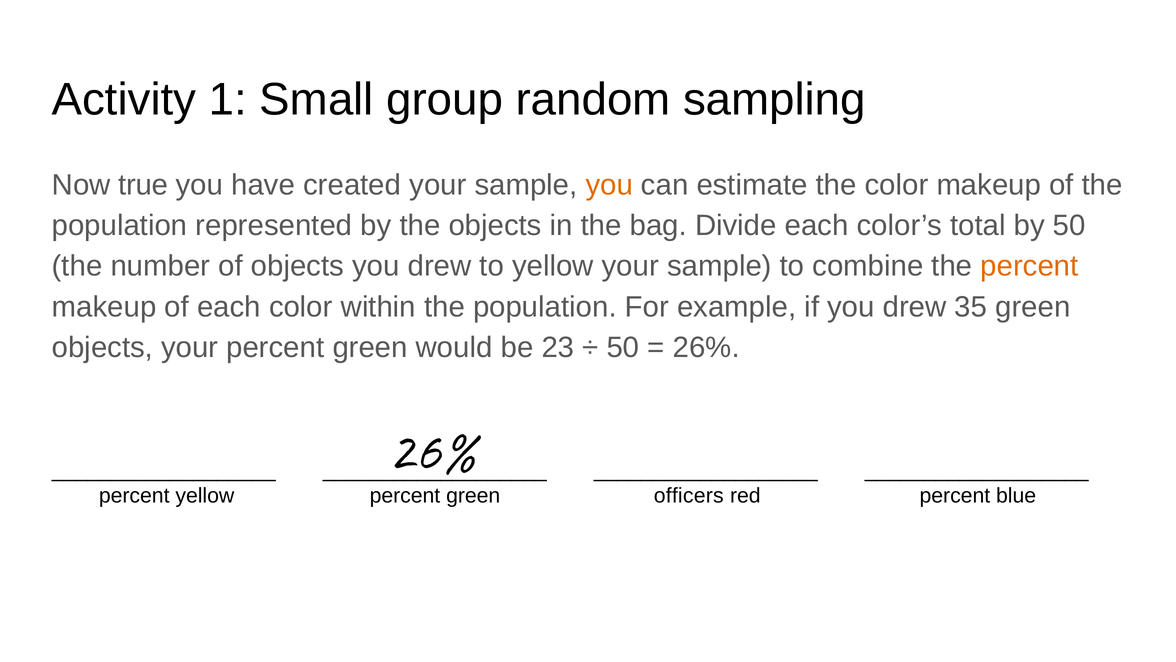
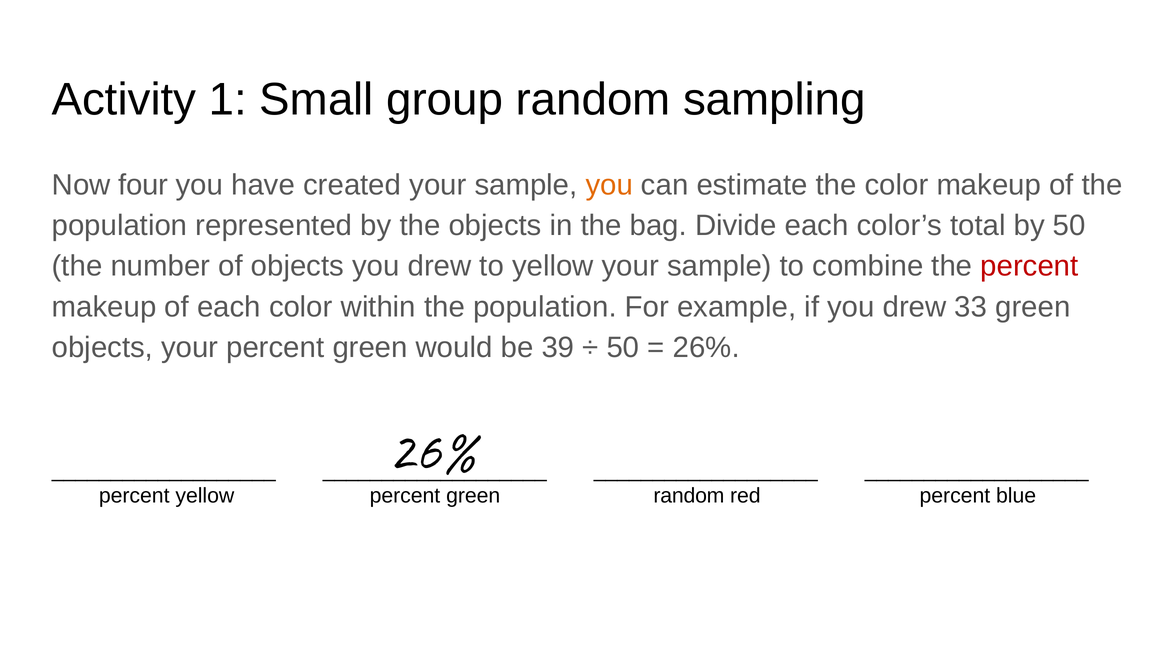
true: true -> four (143, 185)
percent colour: orange -> red (1029, 266)
35: 35 -> 33 (971, 307)
23: 23 -> 39 (558, 347)
green officers: officers -> random (689, 495)
